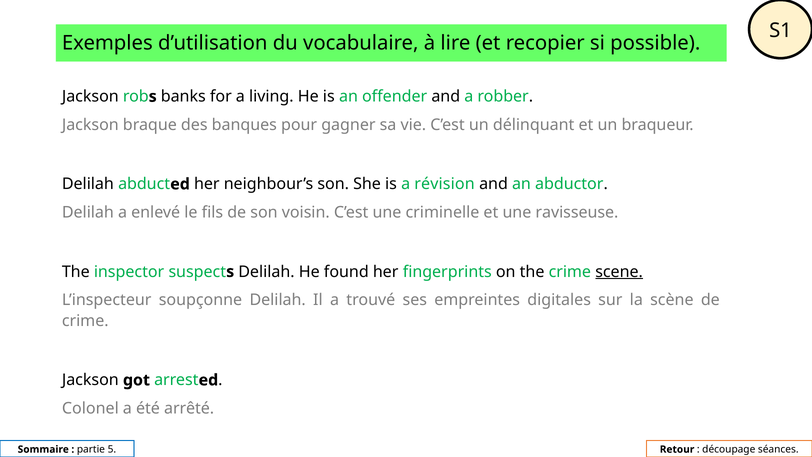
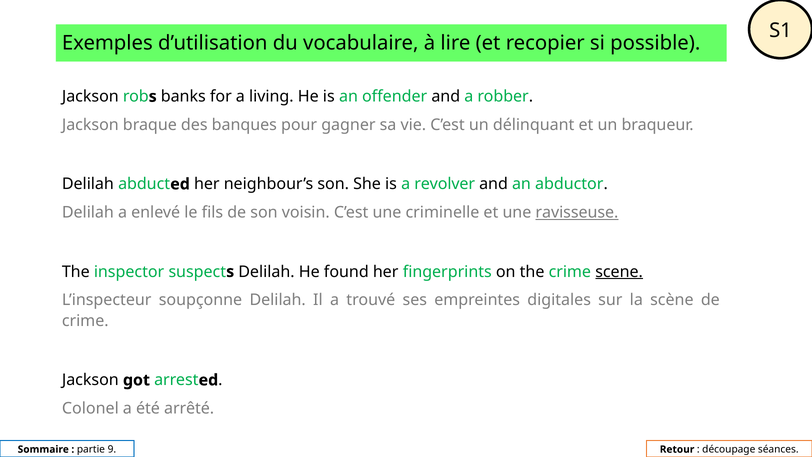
révision: révision -> revolver (445, 184)
ravisseuse underline: none -> present (577, 212)
5: 5 -> 9 (112, 449)
